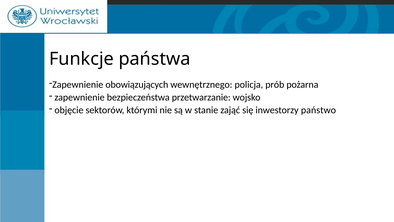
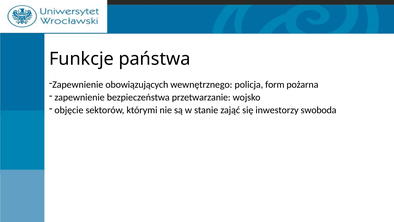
prób: prób -> form (275, 84)
państwo: państwo -> swoboda (319, 110)
